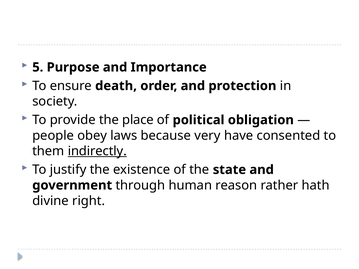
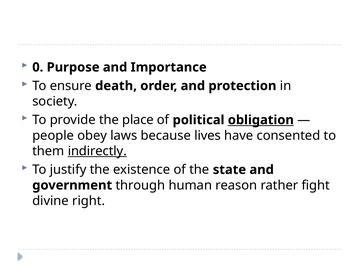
5: 5 -> 0 (38, 67)
obligation underline: none -> present (261, 120)
very: very -> lives (208, 136)
hath: hath -> fight (316, 185)
